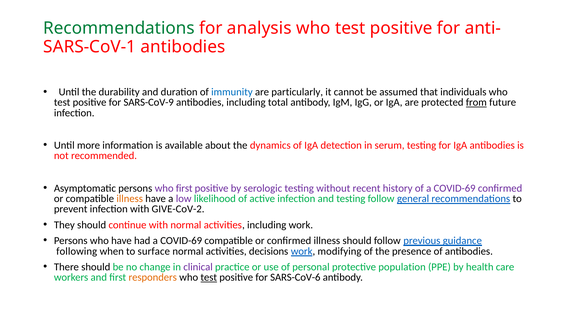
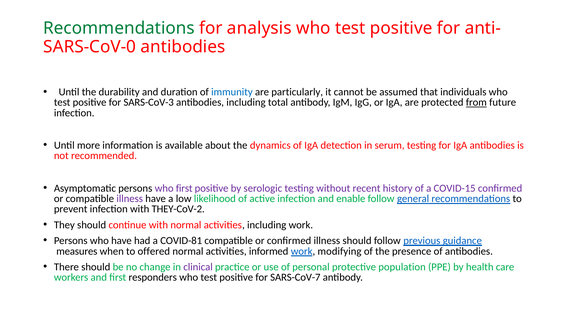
SARS-CoV-1: SARS-CoV-1 -> SARS-CoV-0 (90, 47)
SARS-CoV-9: SARS-CoV-9 -> SARS-CoV-3 (149, 102)
of a COVID-69: COVID-69 -> COVID-15 (455, 188)
illness colour: orange -> purple (130, 198)
low colour: purple -> black (184, 198)
and testing: testing -> enable (351, 198)
GIVE-CoV-2: GIVE-CoV-2 -> THEY-CoV-2 (178, 209)
had a COVID-69: COVID-69 -> COVID-81 (181, 240)
following: following -> measures (77, 251)
surface: surface -> offered (154, 251)
decisions: decisions -> informed (269, 251)
responders colour: orange -> black (153, 277)
test underline: present -> none (209, 277)
SARS-CoV-6: SARS-CoV-6 -> SARS-CoV-7 (295, 277)
